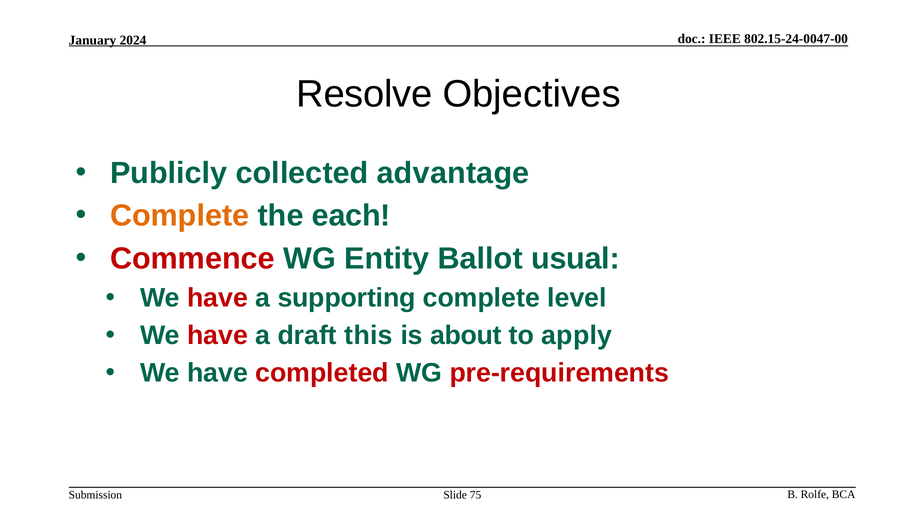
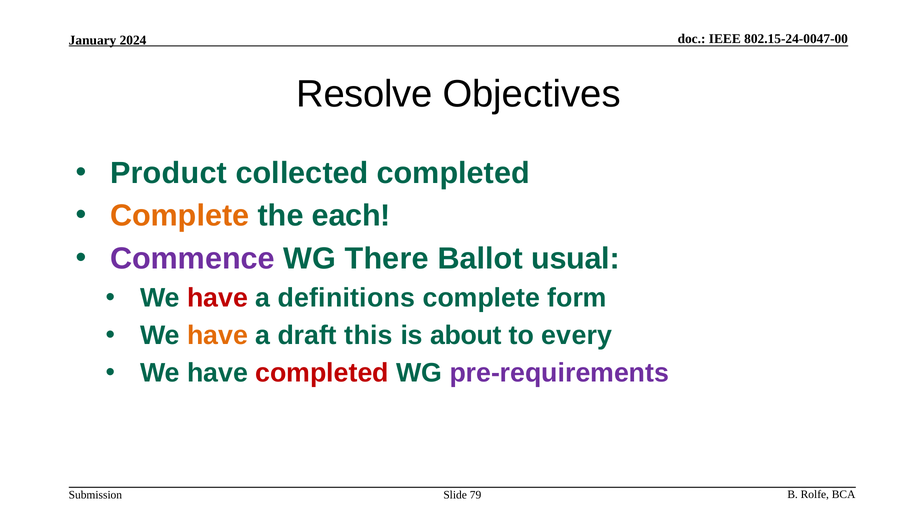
Publicly: Publicly -> Product (169, 173)
collected advantage: advantage -> completed (453, 173)
Commence colour: red -> purple (192, 259)
Entity: Entity -> There (387, 259)
supporting: supporting -> definitions (346, 298)
level: level -> form (577, 298)
have colour: red -> orange (218, 336)
apply: apply -> every (577, 336)
pre-requirements colour: red -> purple (559, 373)
75: 75 -> 79 (476, 495)
